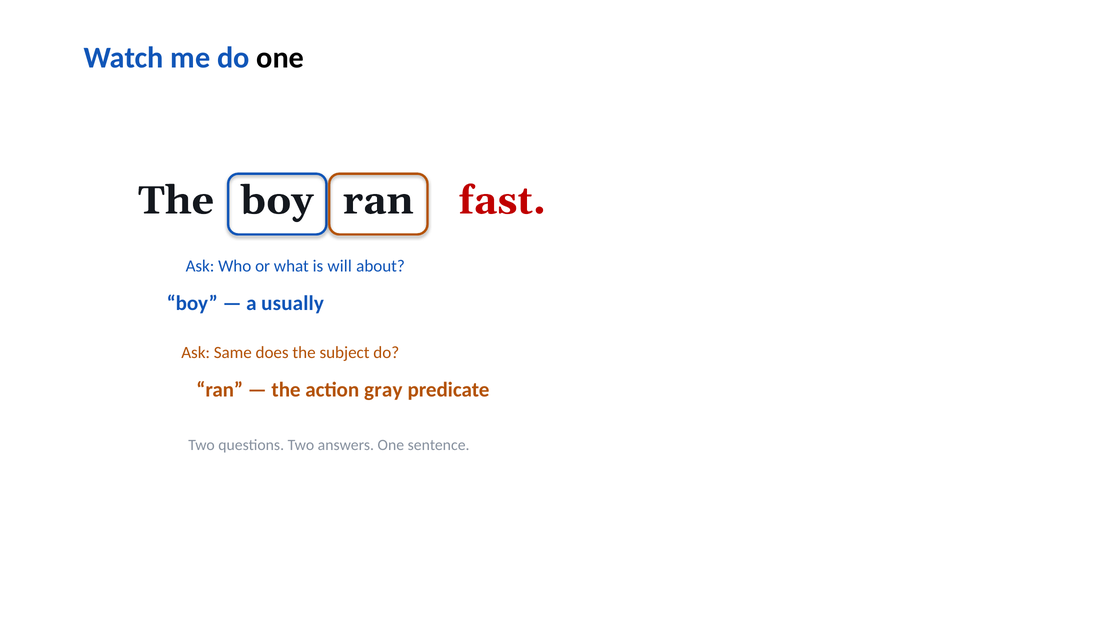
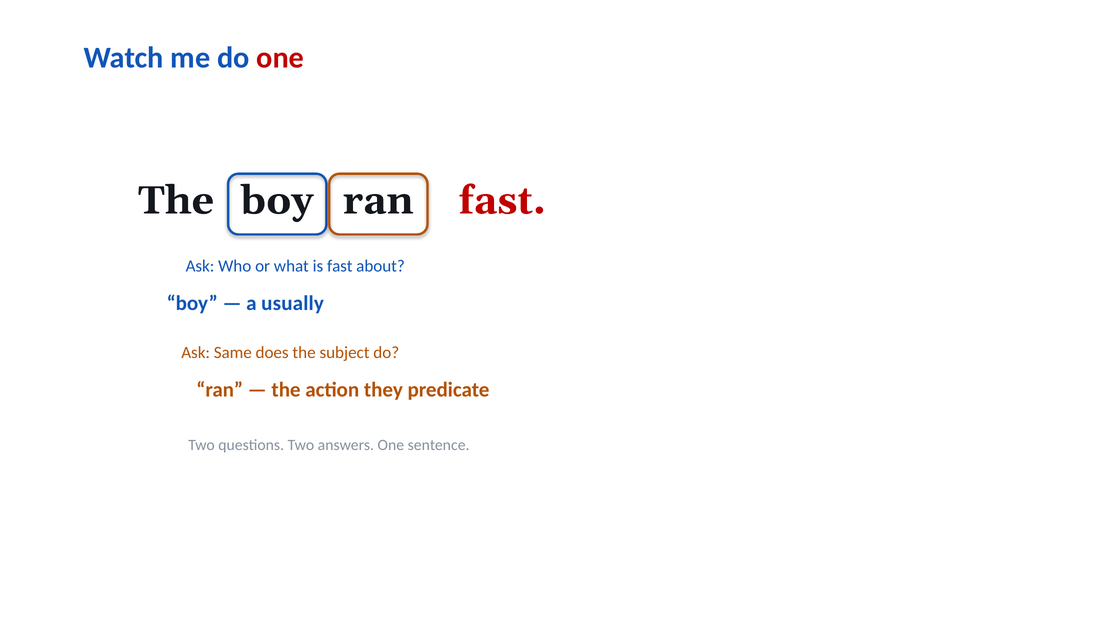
one colour: black -> red (280, 58)
is will: will -> fast (340, 266)
gray: gray -> they (383, 390)
